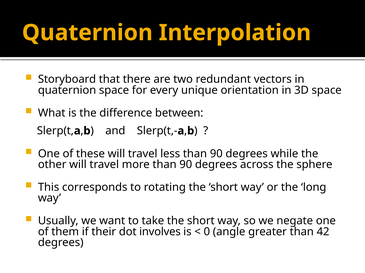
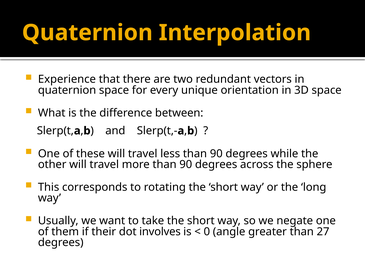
Storyboard: Storyboard -> Experience (67, 79)
42: 42 -> 27 (323, 232)
